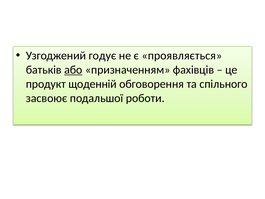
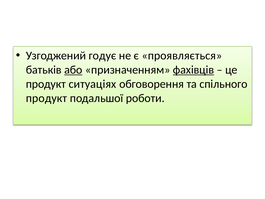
фахівців underline: none -> present (193, 70)
щоденній: щоденній -> ситуаціях (92, 84)
засвоює: засвоює -> продукт (47, 98)
